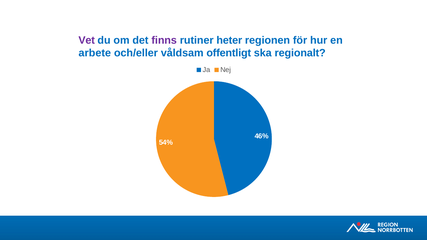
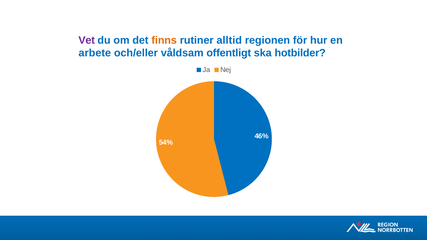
finns colour: purple -> orange (164, 40)
heter: heter -> alltid (229, 40)
regionalt: regionalt -> hotbilder (300, 53)
